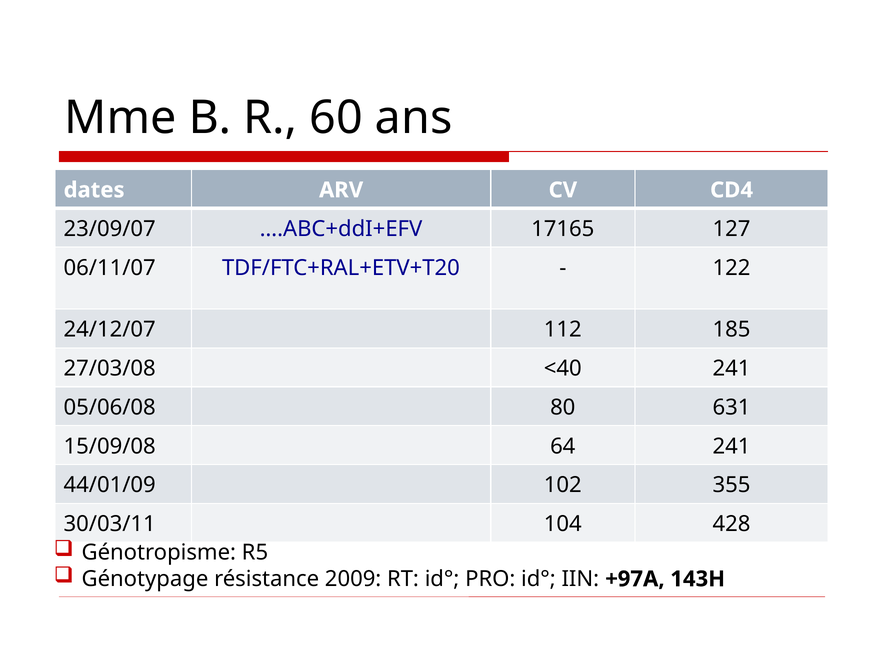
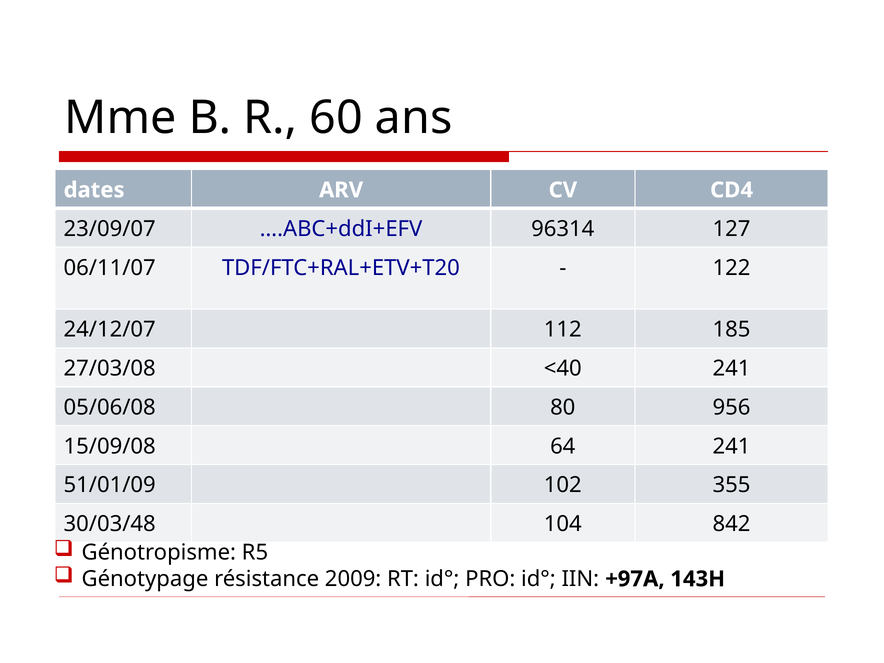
17165: 17165 -> 96314 (563, 229)
631: 631 -> 956 (732, 407)
44/01/09: 44/01/09 -> 51/01/09 (110, 485)
30/03/11: 30/03/11 -> 30/03/48 (110, 524)
428: 428 -> 842 (732, 524)
